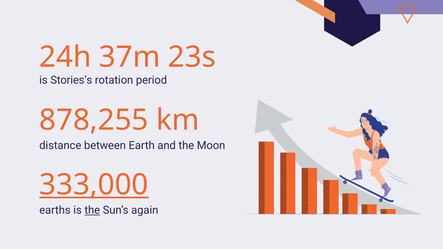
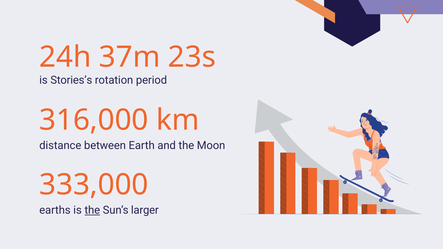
878,255: 878,255 -> 316,000 (94, 120)
333,000 underline: present -> none (94, 185)
again: again -> larger (145, 210)
